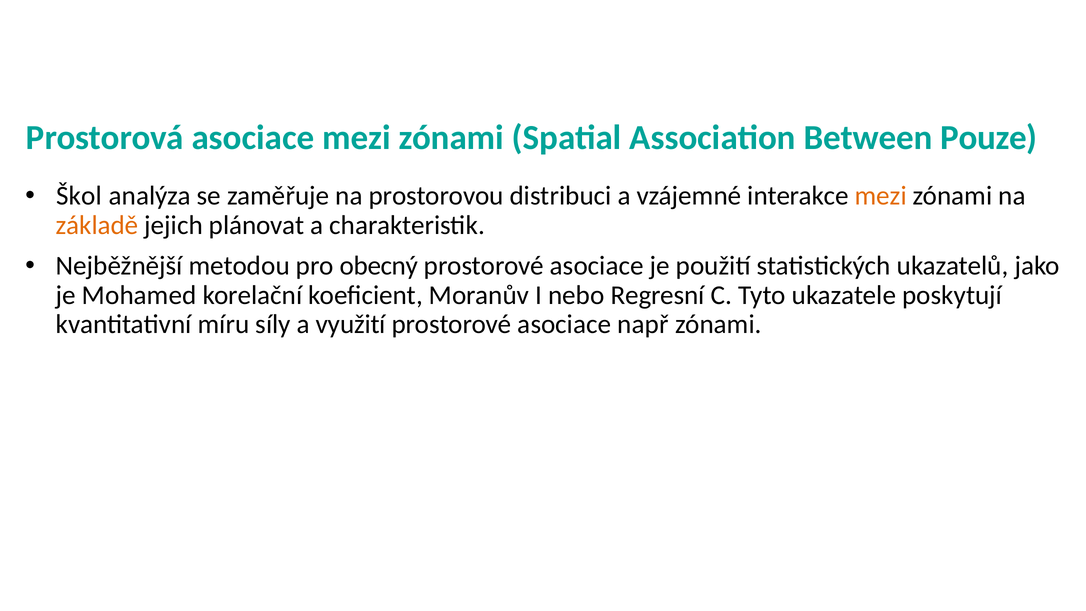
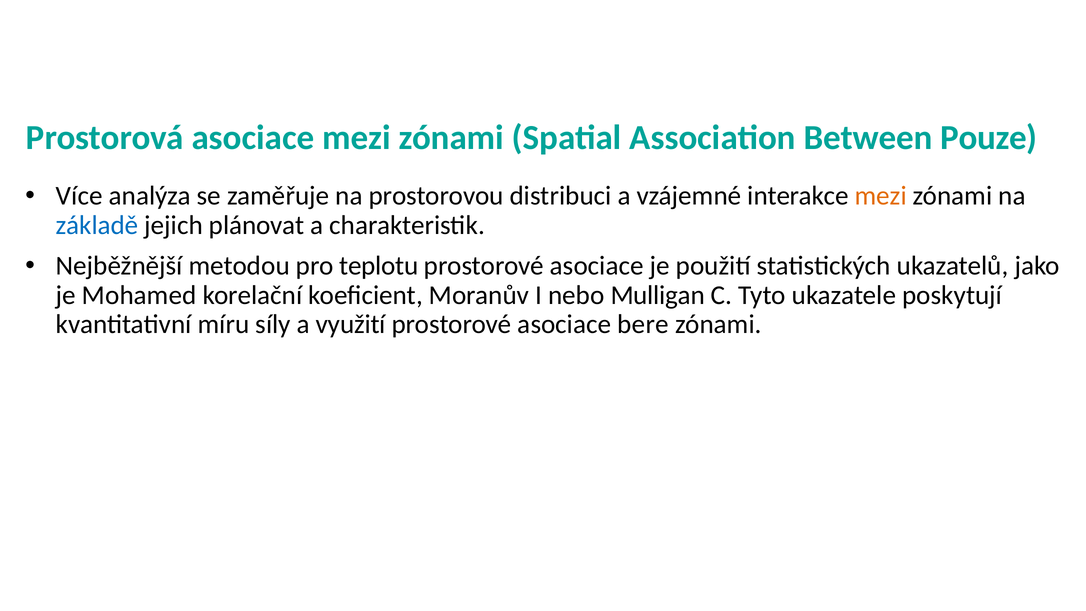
Škol: Škol -> Více (79, 196)
základě colour: orange -> blue (97, 225)
obecný: obecný -> teplotu (379, 266)
Regresní: Regresní -> Mulligan (658, 295)
např: např -> bere (643, 324)
